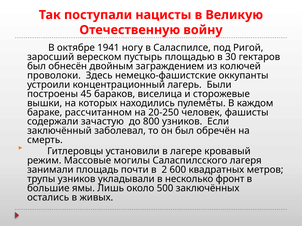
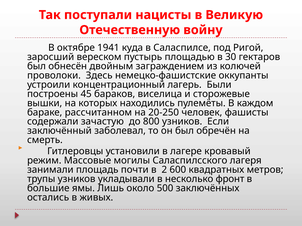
ногу: ногу -> куда (132, 48)
